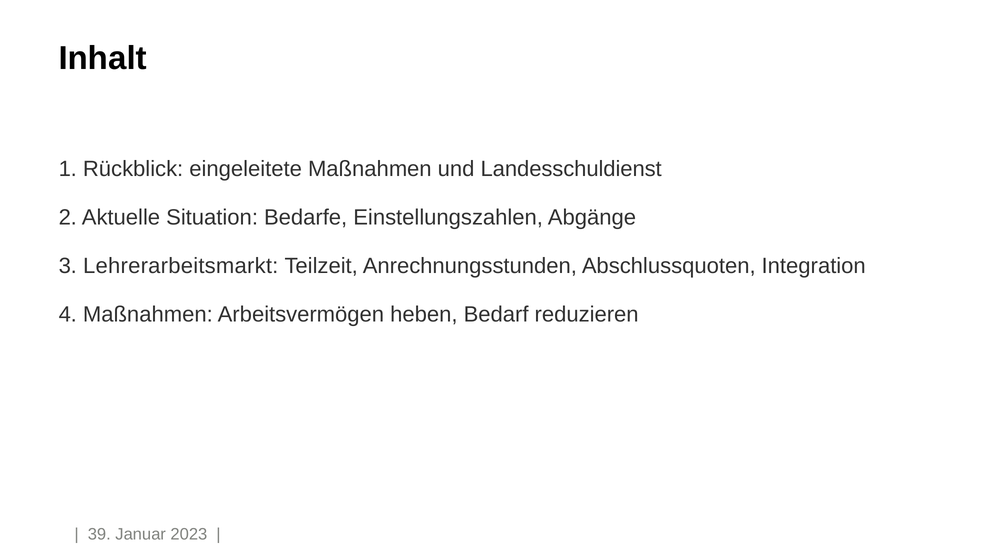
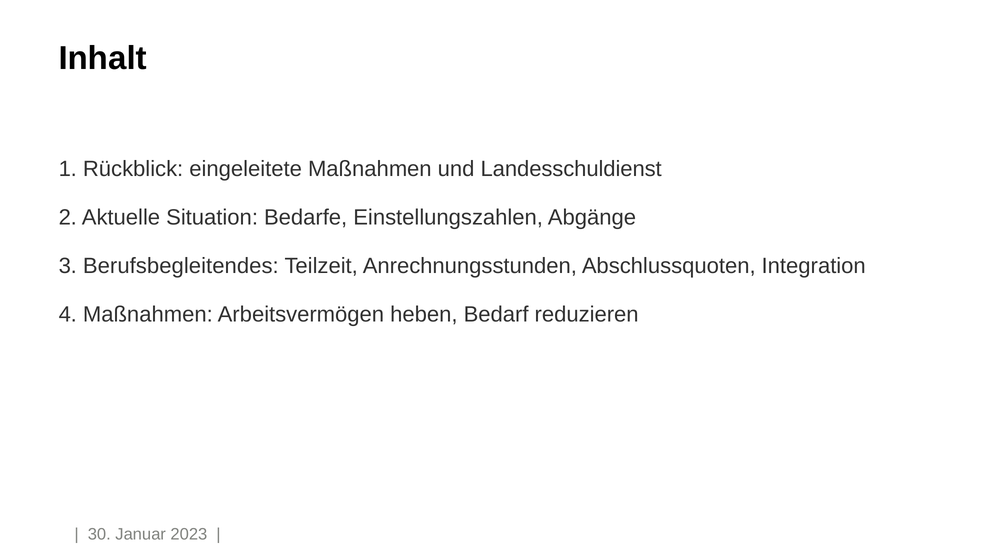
Lehrerarbeitsmarkt: Lehrerarbeitsmarkt -> Berufsbegleitendes (181, 266)
39: 39 -> 30 (99, 535)
